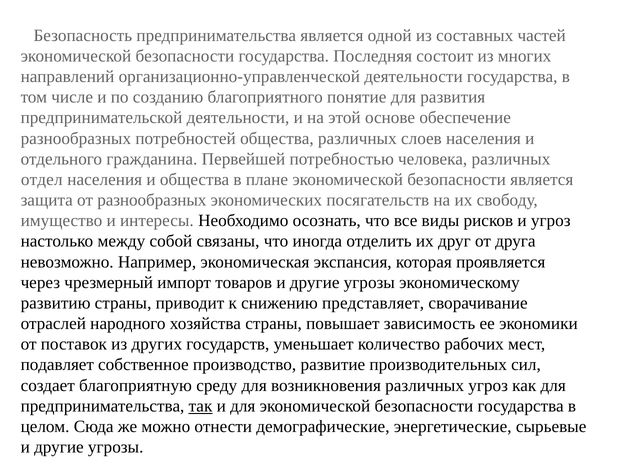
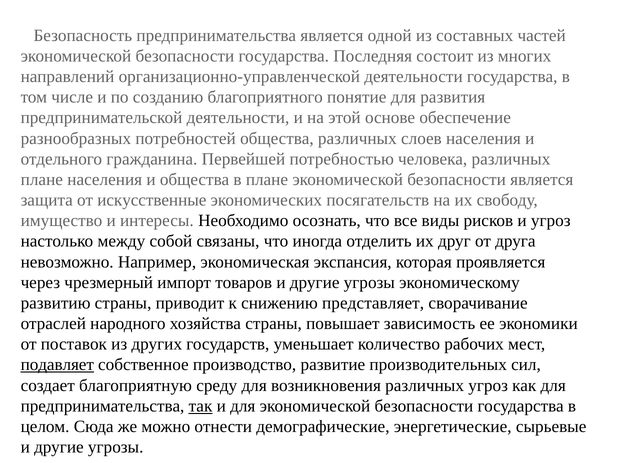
отдел: отдел -> плане (42, 180)
от разнообразных: разнообразных -> искусственные (152, 200)
подавляет underline: none -> present (57, 365)
